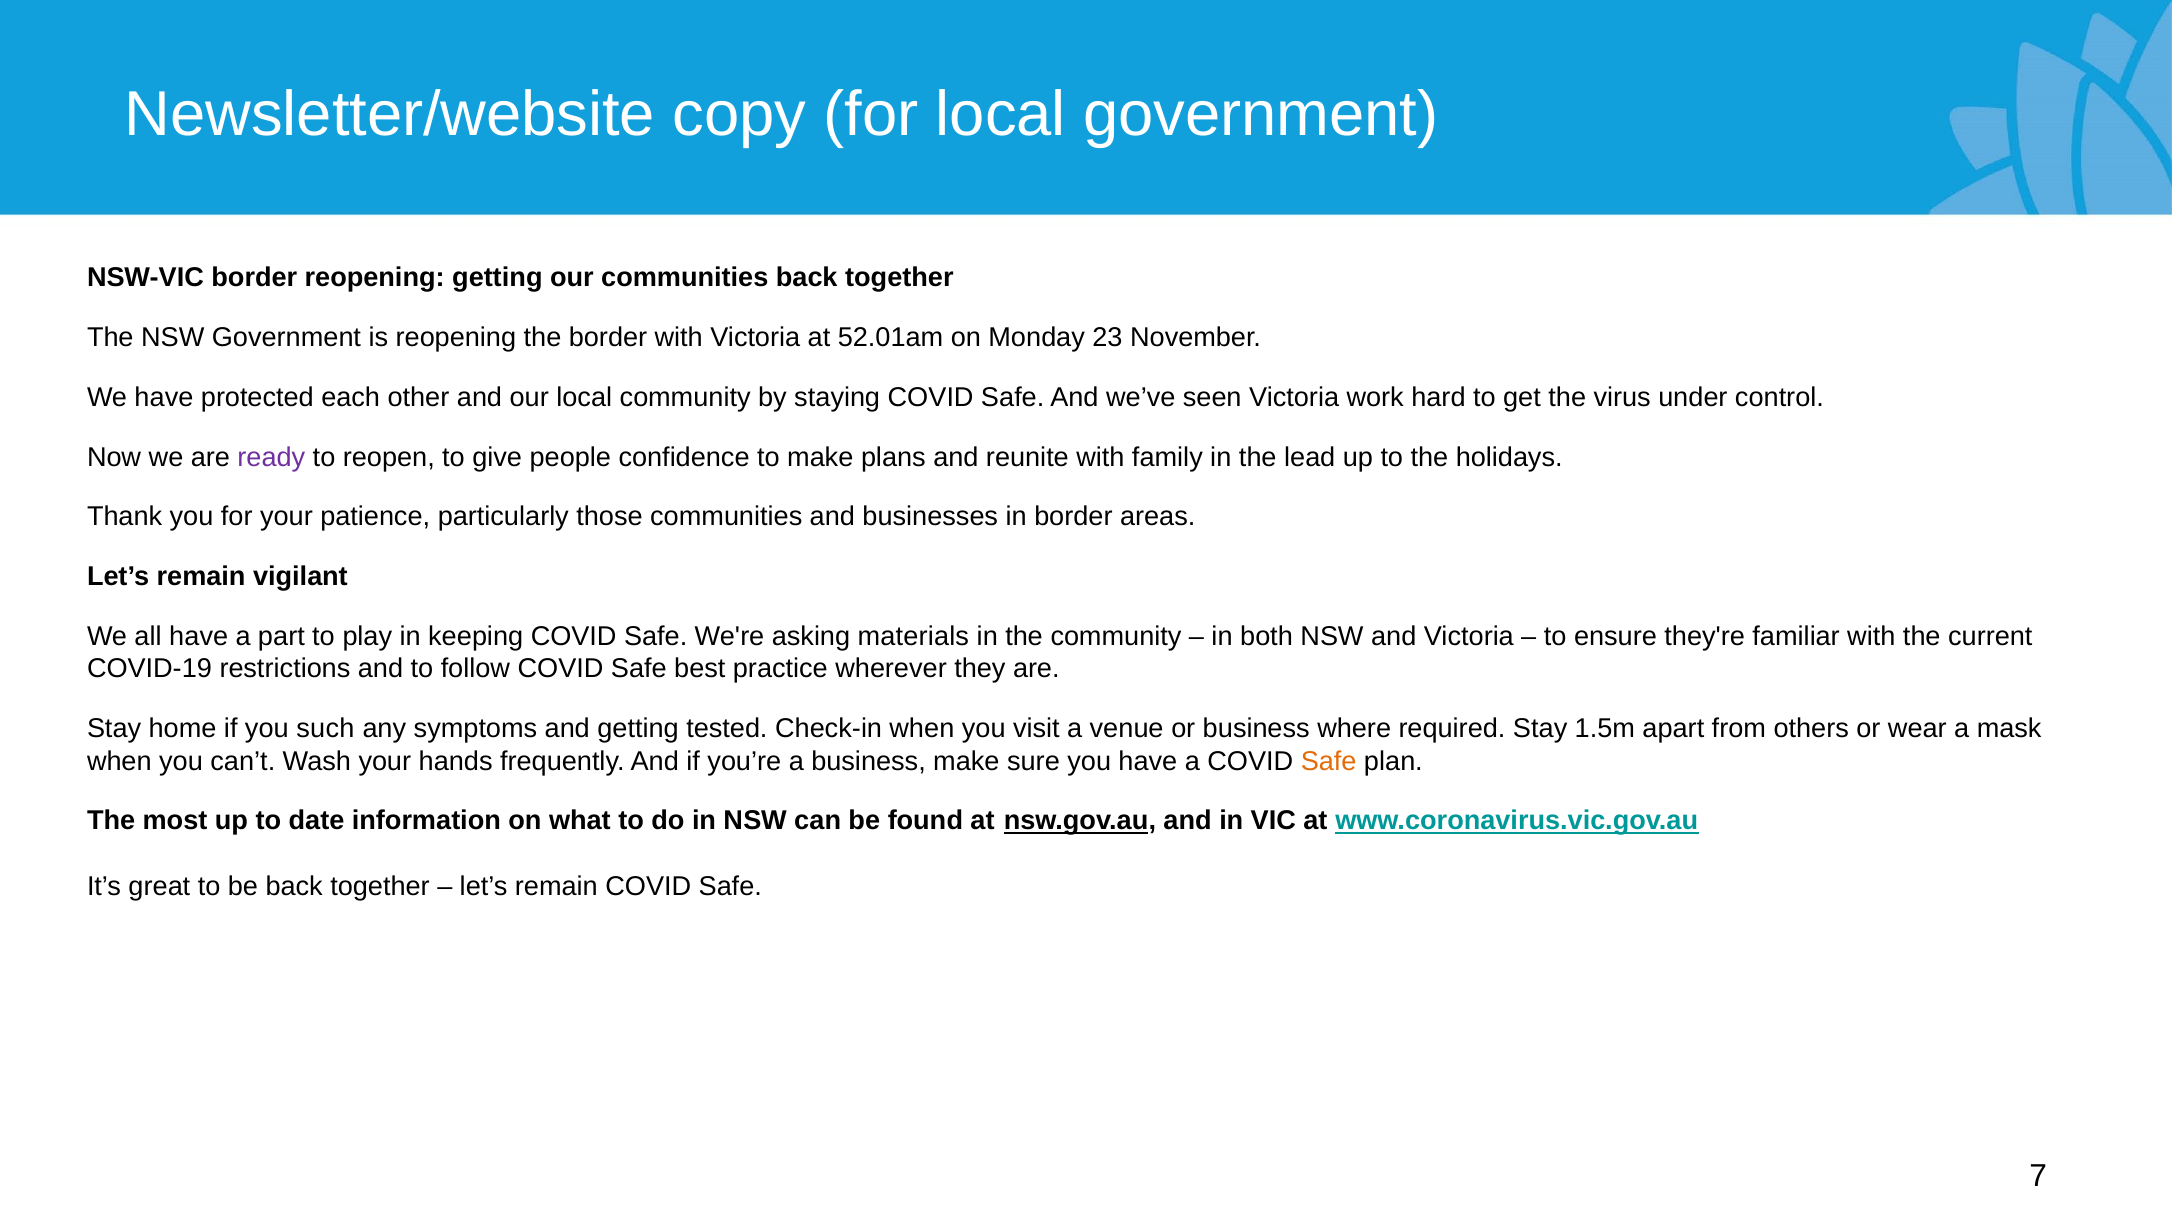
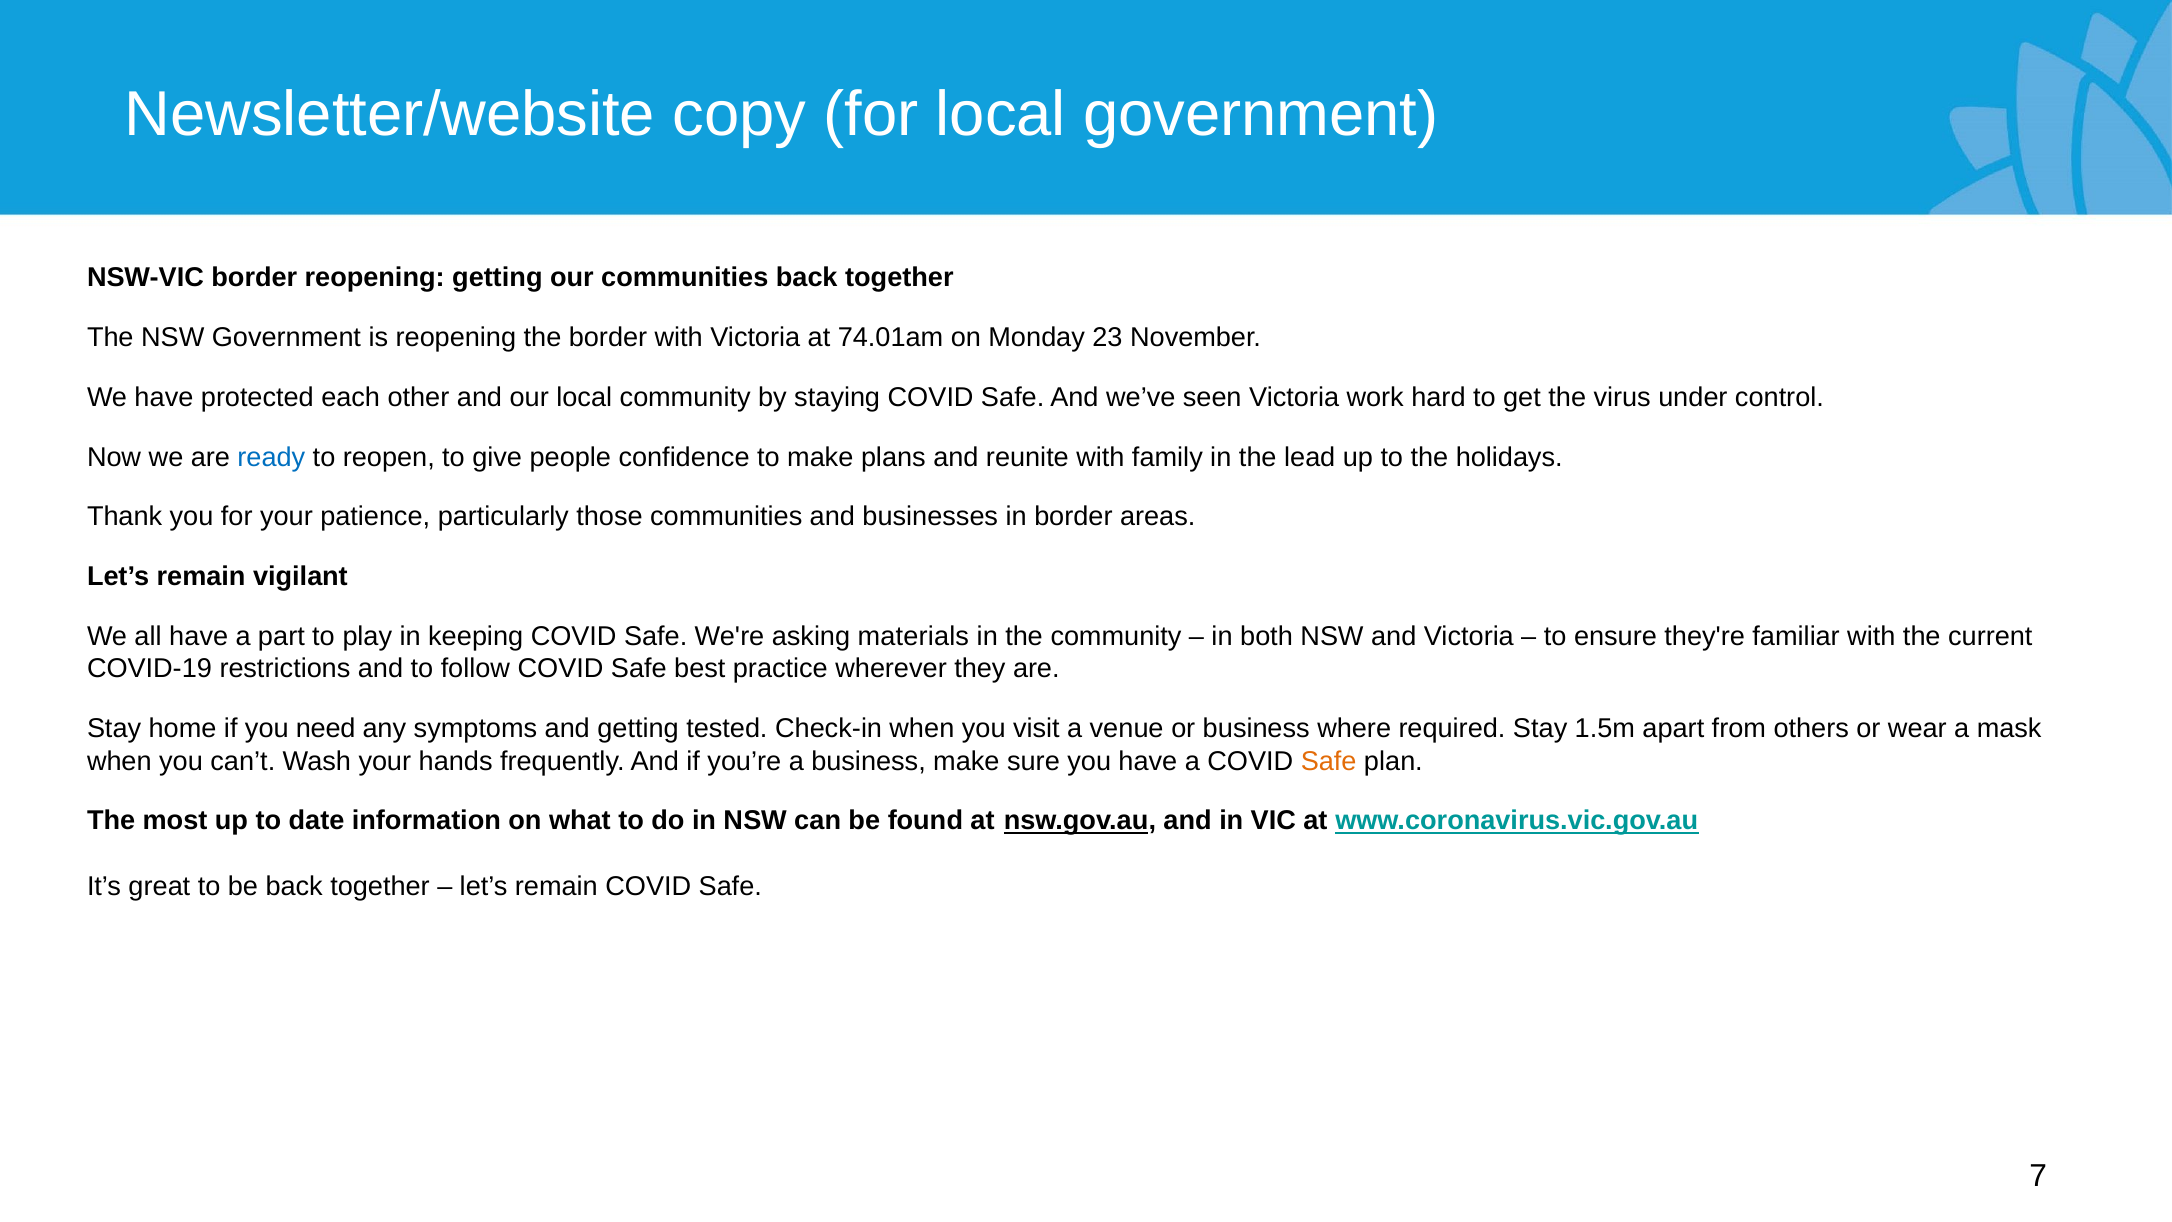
52.01am: 52.01am -> 74.01am (891, 338)
ready colour: purple -> blue (271, 457)
such: such -> need (326, 729)
